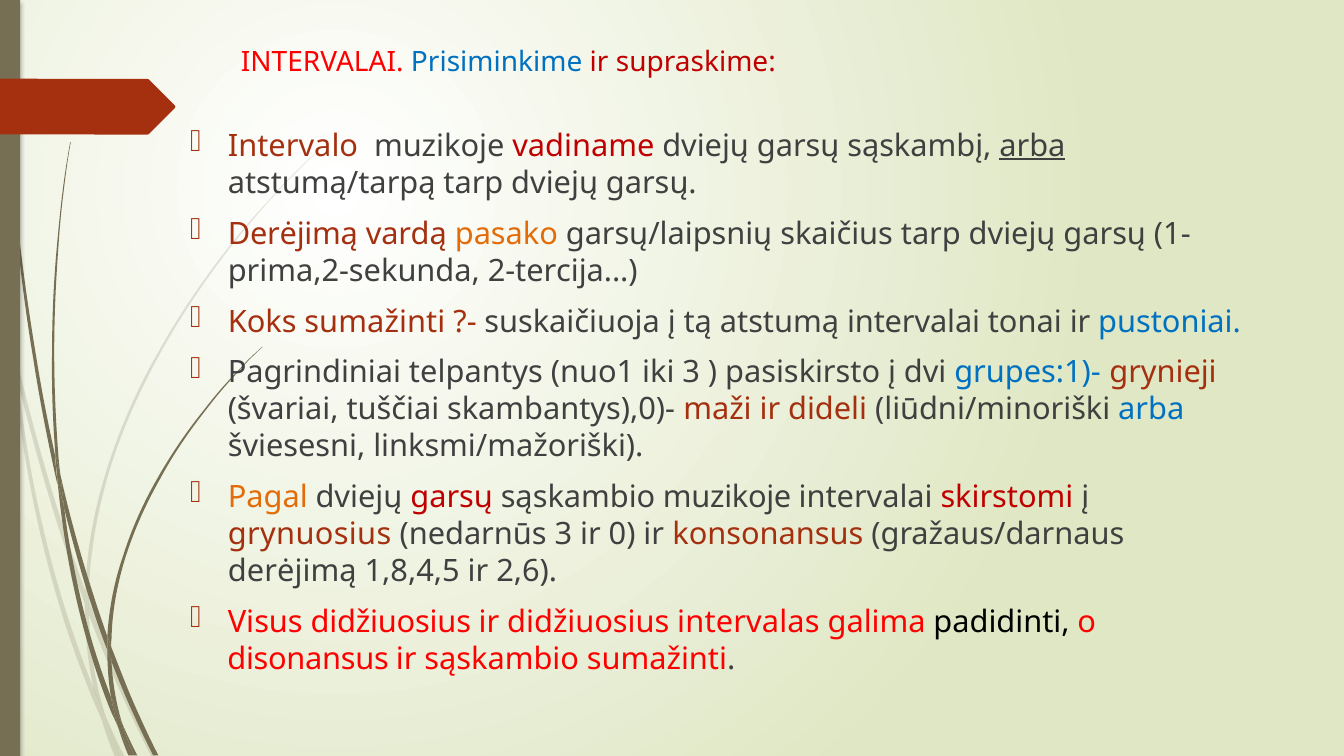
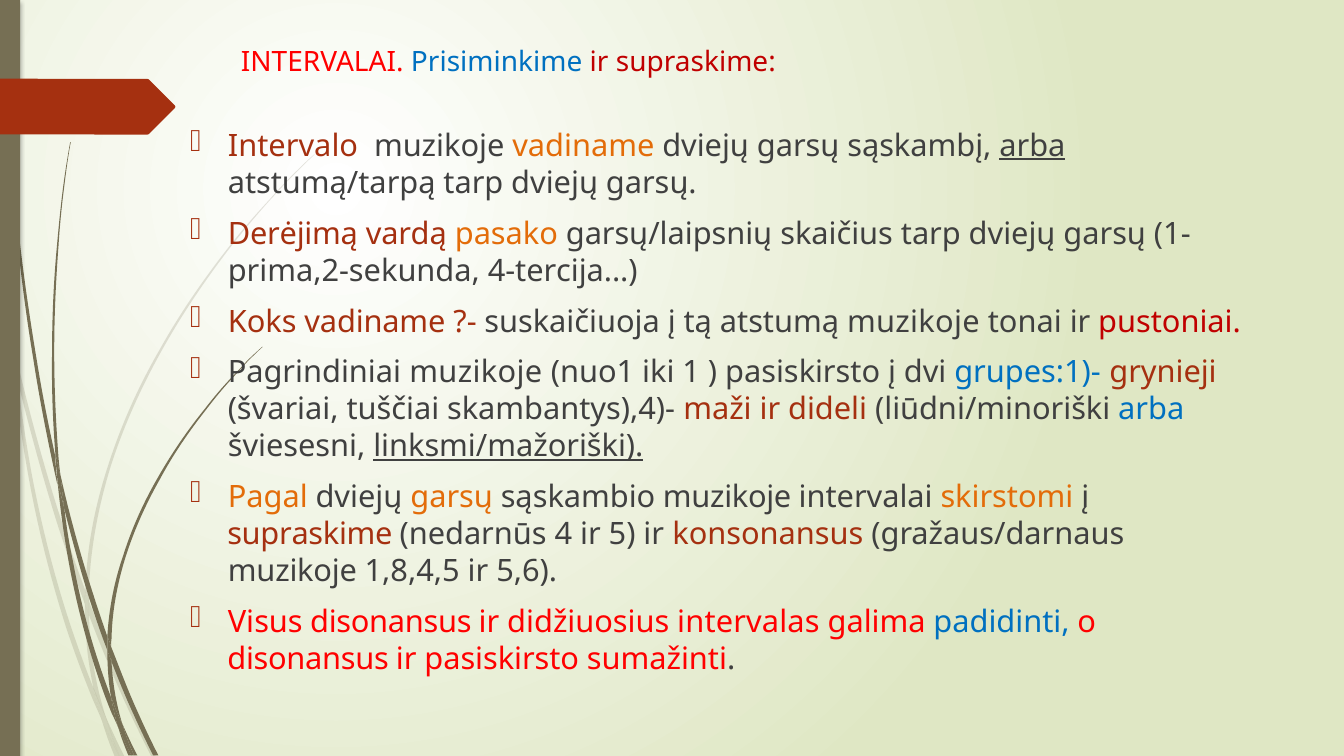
vadiname colour: red -> orange (583, 146)
2-tercija: 2-tercija -> 4-tercija (563, 271)
Koks sumažinti: sumažinti -> vadiname (375, 322)
atstumą intervalai: intervalai -> muzikoje (913, 322)
pustoniai colour: blue -> red (1170, 322)
Pagrindiniai telpantys: telpantys -> muzikoje (476, 373)
iki 3: 3 -> 1 (691, 373)
skambantys),0)-: skambantys),0)- -> skambantys),4)- (561, 410)
linksmi/mažoriški underline: none -> present (508, 447)
garsų colour: red -> orange (452, 498)
skirstomi colour: red -> orange (1007, 498)
grynuosius: grynuosius -> supraskime (310, 535)
nedarnūs 3: 3 -> 4 (563, 535)
0: 0 -> 5 (622, 535)
derėjimą: derėjimą -> muzikoje (292, 572)
2,6: 2,6 -> 5,6 (527, 572)
Visus didžiuosius: didžiuosius -> disonansus (391, 622)
padidinti colour: black -> blue (1002, 622)
ir sąskambio: sąskambio -> pasiskirsto (502, 659)
